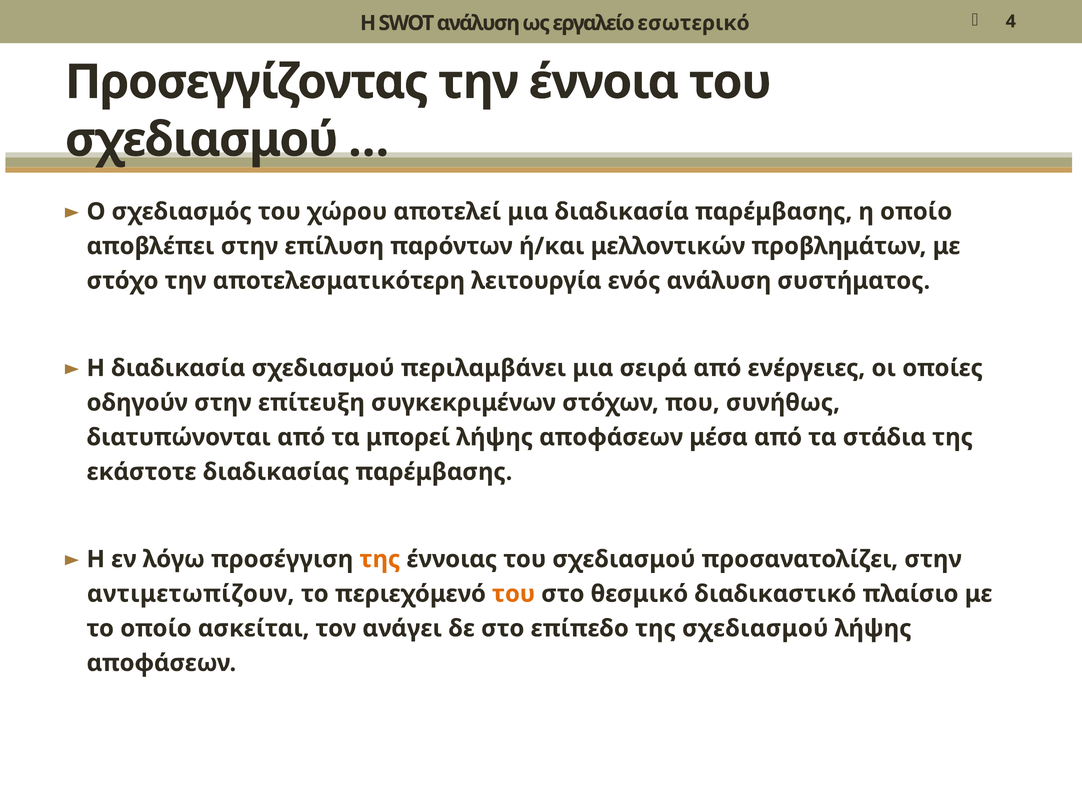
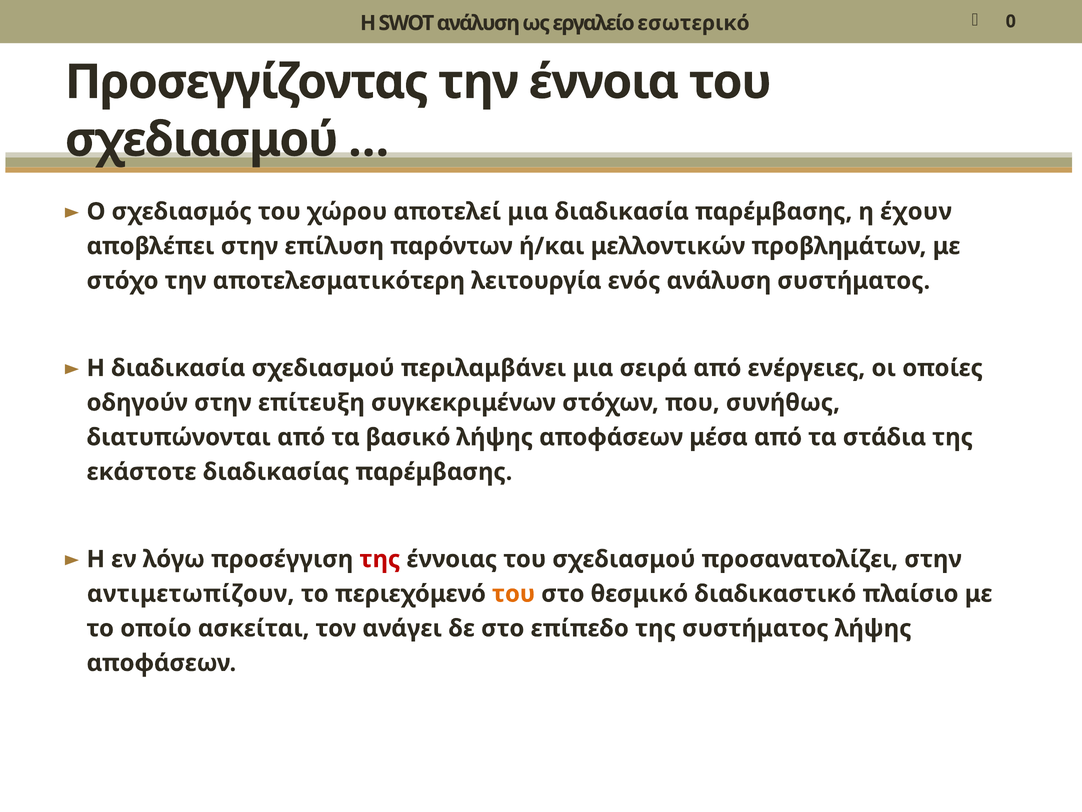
4: 4 -> 0 (1011, 21)
η οποίο: οποίο -> έχουν (916, 211)
μπορεί: μπορεί -> βασικό (408, 437)
της colour: orange -> red (380, 559)
της σχεδιασμού: σχεδιασμού -> συστήματος (755, 628)
